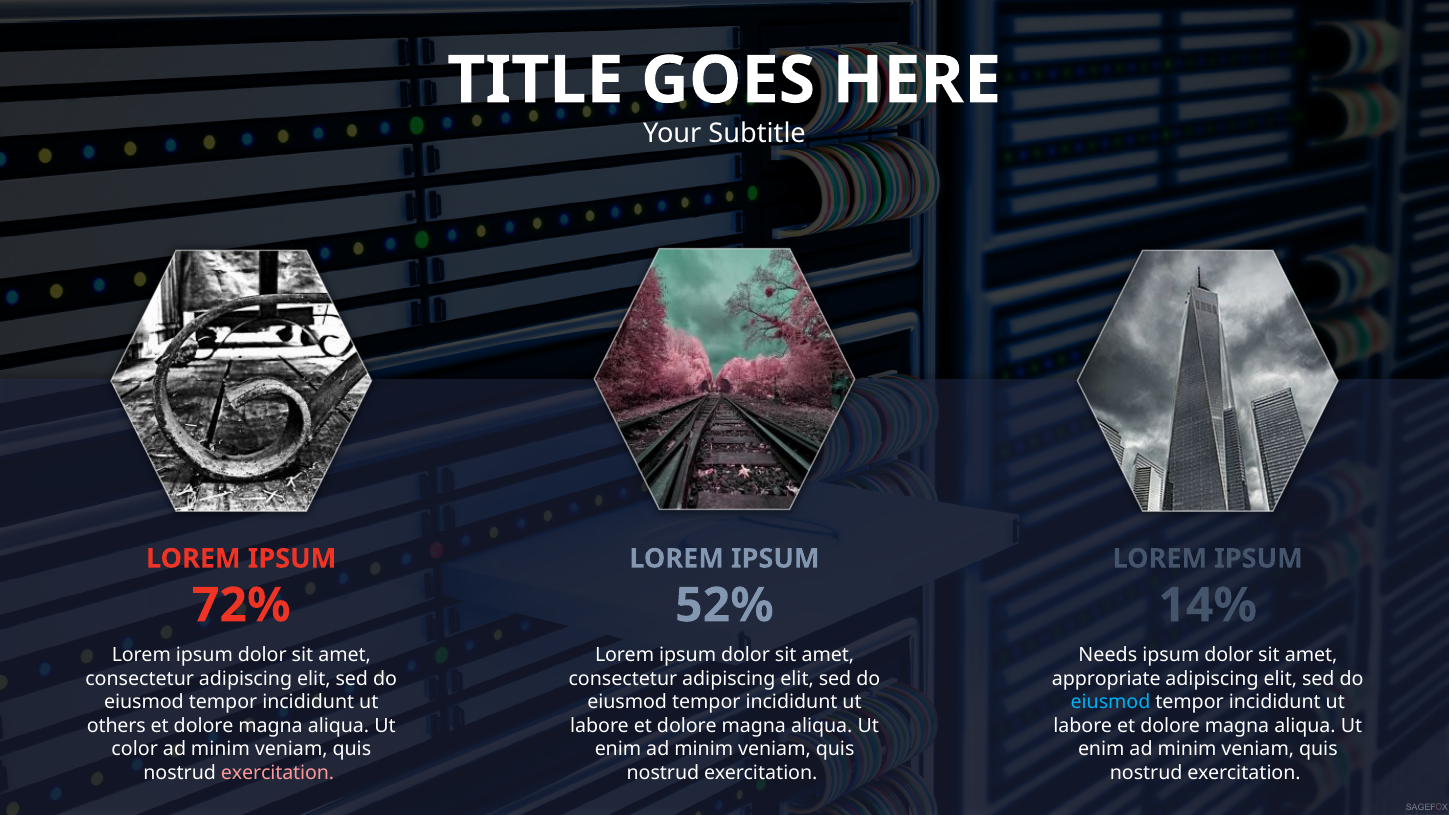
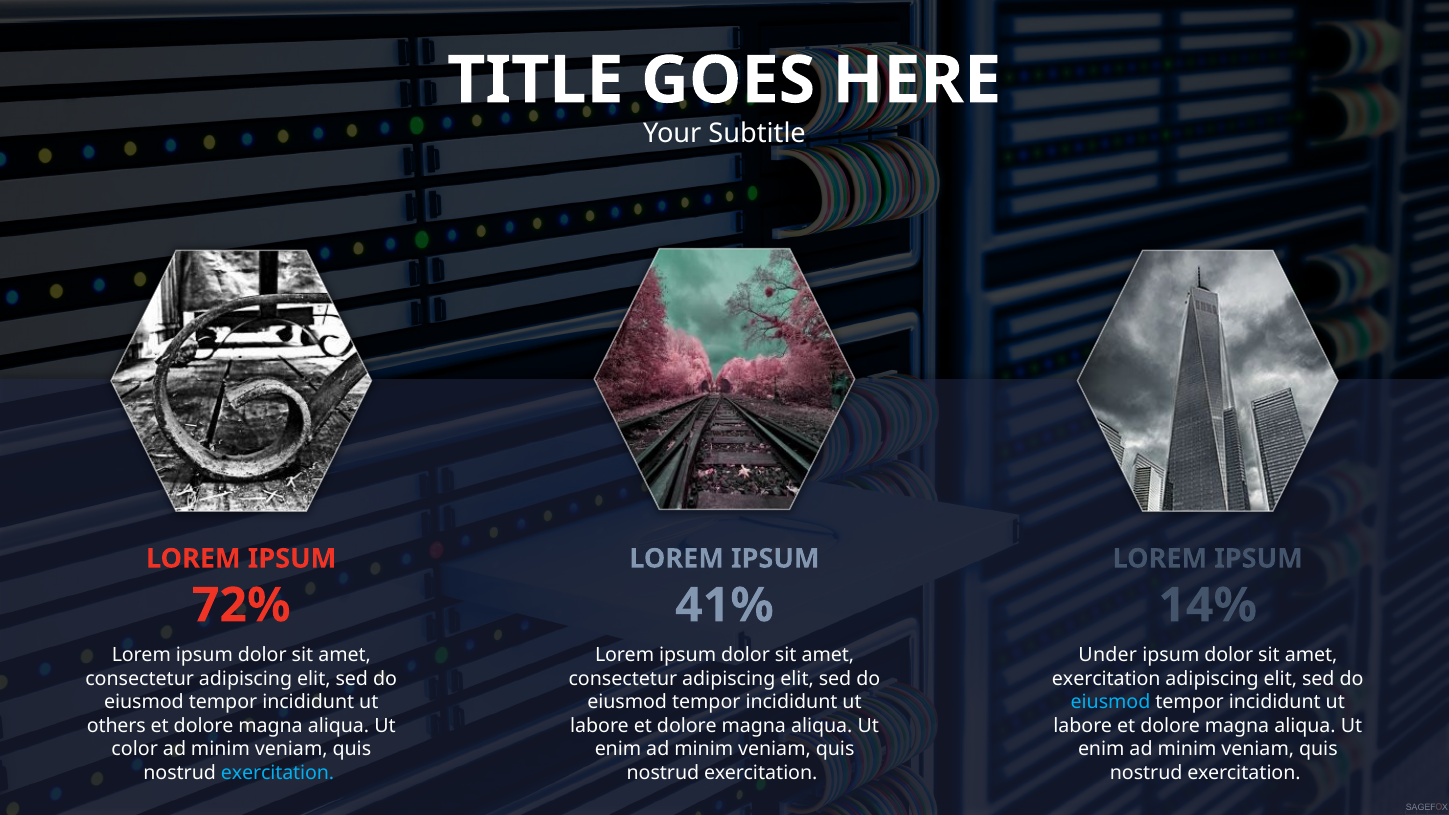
52%: 52% -> 41% (724, 605)
Needs: Needs -> Under (1108, 655)
appropriate: appropriate -> exercitation (1106, 679)
exercitation colour: pink -> light blue (278, 773)
